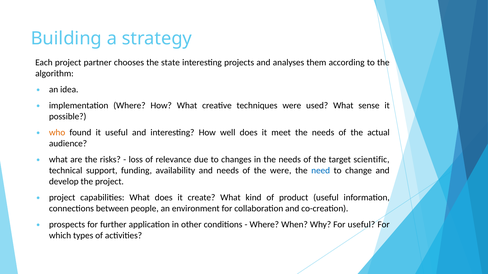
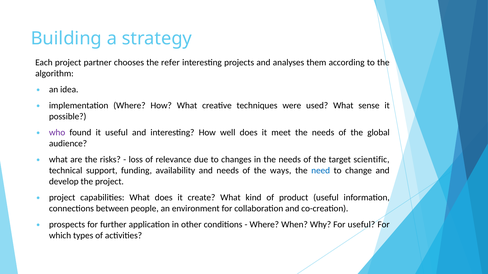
state: state -> refer (170, 63)
who colour: orange -> purple (57, 133)
actual: actual -> global (378, 133)
the were: were -> ways (281, 171)
